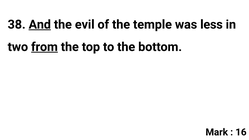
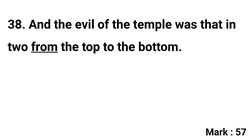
And underline: present -> none (40, 25)
less: less -> that (211, 25)
16: 16 -> 57 (241, 132)
